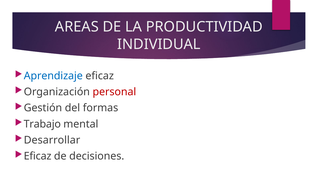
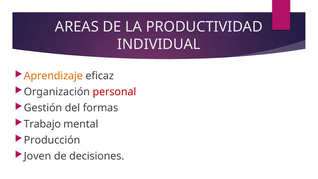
Aprendizaje colour: blue -> orange (53, 76)
Desarrollar: Desarrollar -> Producción (52, 140)
Eficaz: Eficaz -> Joven (38, 156)
